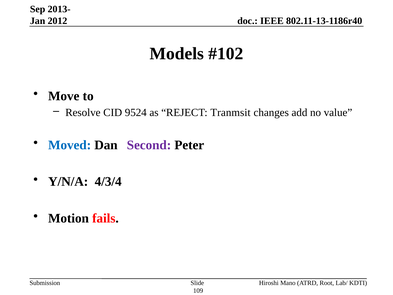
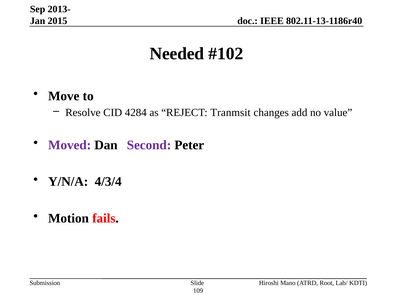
2012: 2012 -> 2015 (57, 21)
Models: Models -> Needed (177, 54)
9524: 9524 -> 4284 (136, 112)
Moved colour: blue -> purple (70, 145)
